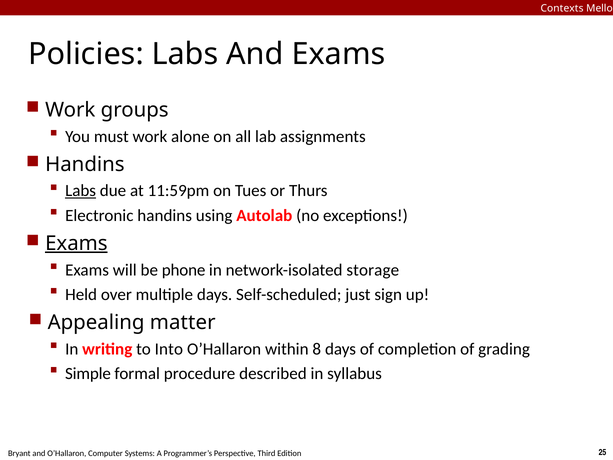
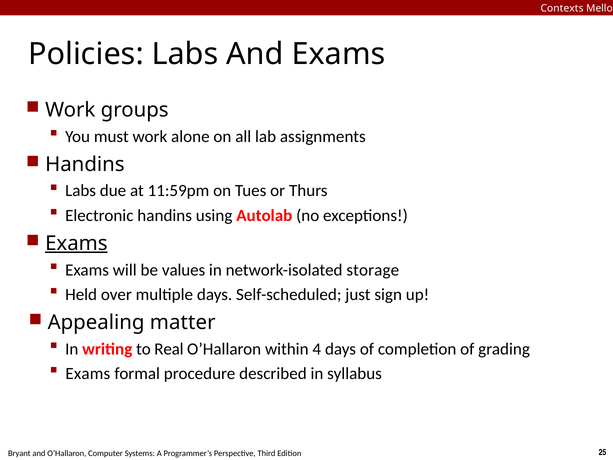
Labs underline: present -> none (81, 191)
phone: phone -> values (184, 270)
Into: Into -> Real (169, 349)
8: 8 -> 4 (317, 349)
Simple: Simple -> Exams (88, 373)
